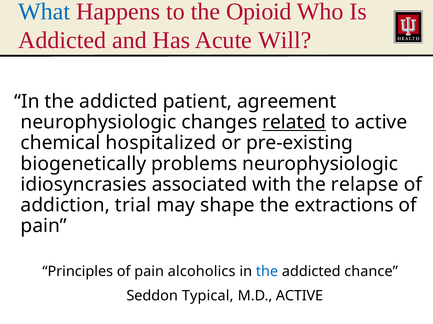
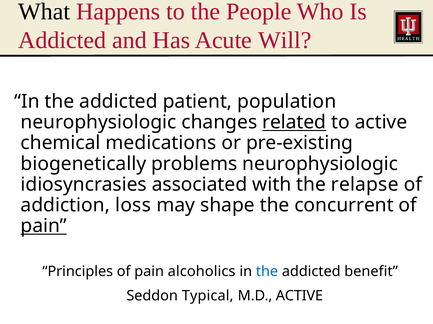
What colour: blue -> black (44, 11)
Opioid: Opioid -> People (259, 11)
agreement: agreement -> population (287, 102)
hospitalized: hospitalized -> medications (161, 143)
trial: trial -> loss (133, 206)
extractions: extractions -> concurrent (344, 206)
pain underline: none -> present (44, 226)
chance: chance -> benefit (371, 272)
